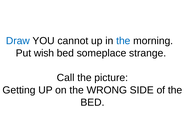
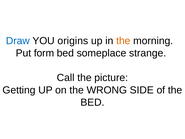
cannot: cannot -> origins (73, 41)
the colour: blue -> orange (123, 41)
wish: wish -> form (44, 53)
